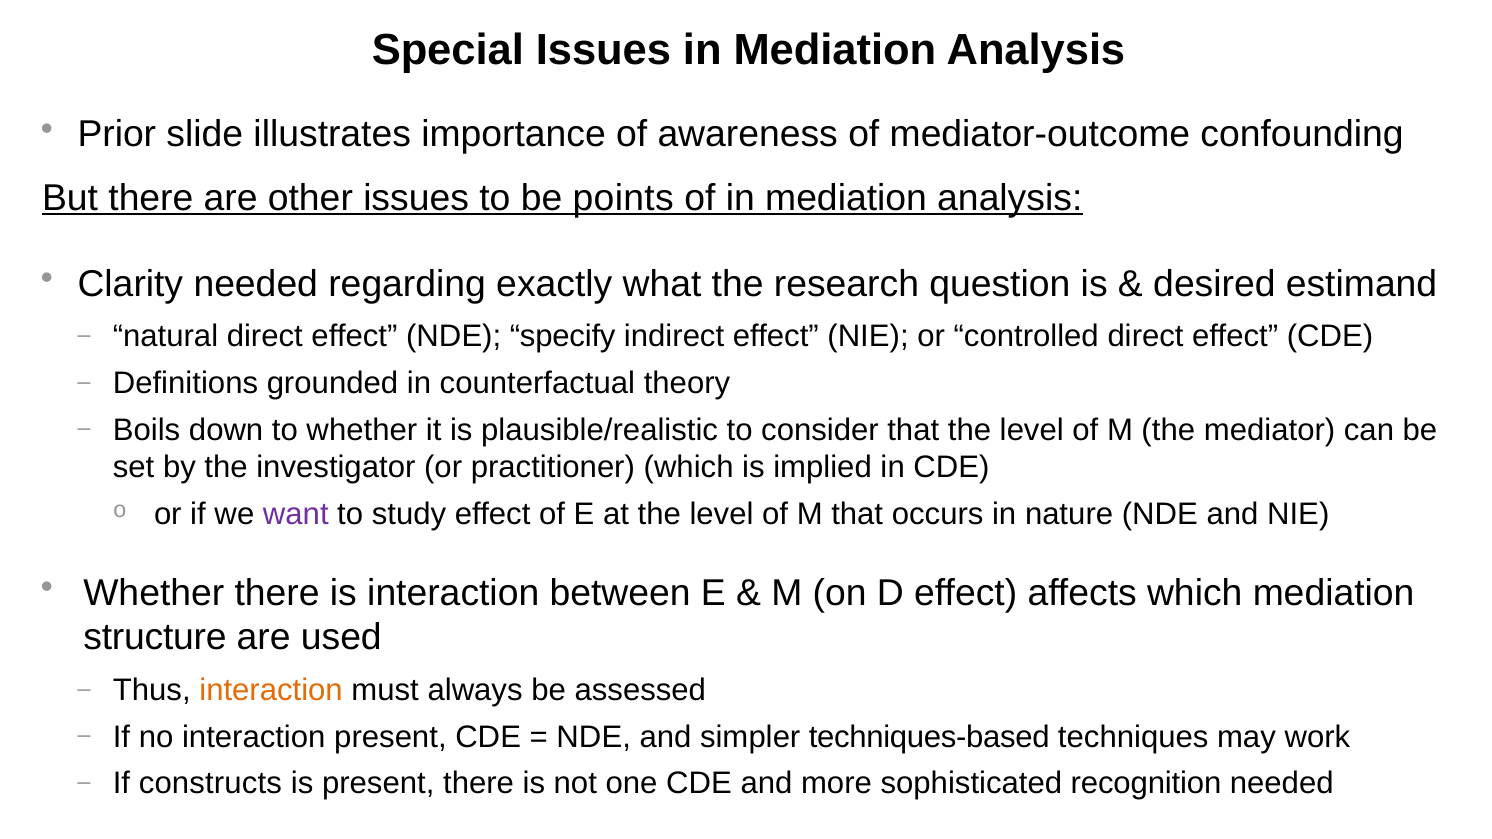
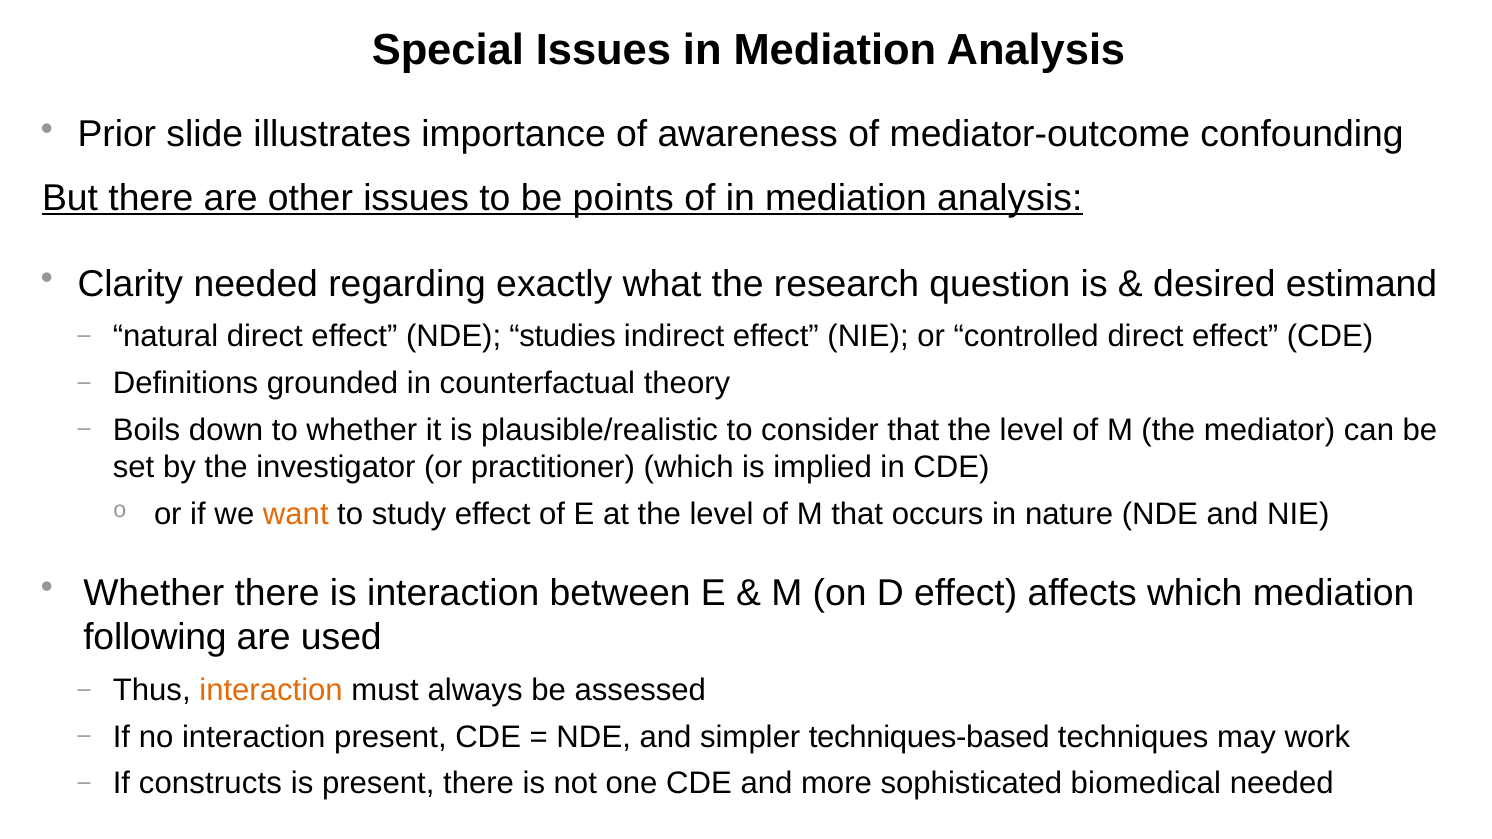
specify: specify -> studies (563, 337)
want colour: purple -> orange (296, 514)
structure: structure -> following (155, 638)
recognition: recognition -> biomedical (1146, 784)
